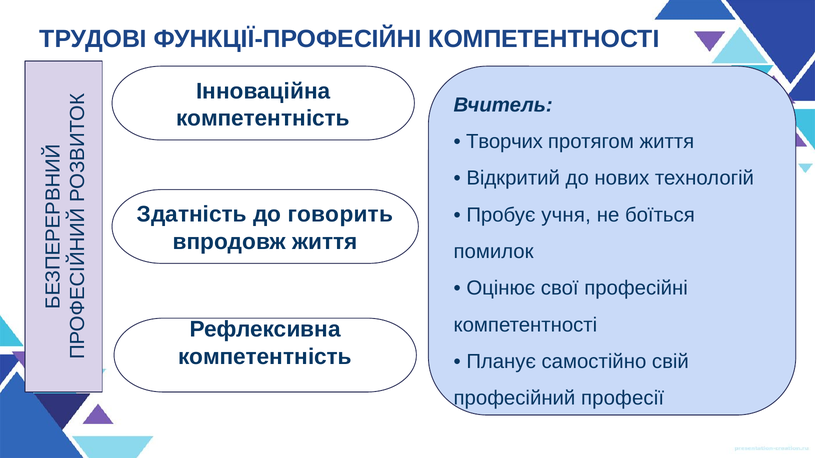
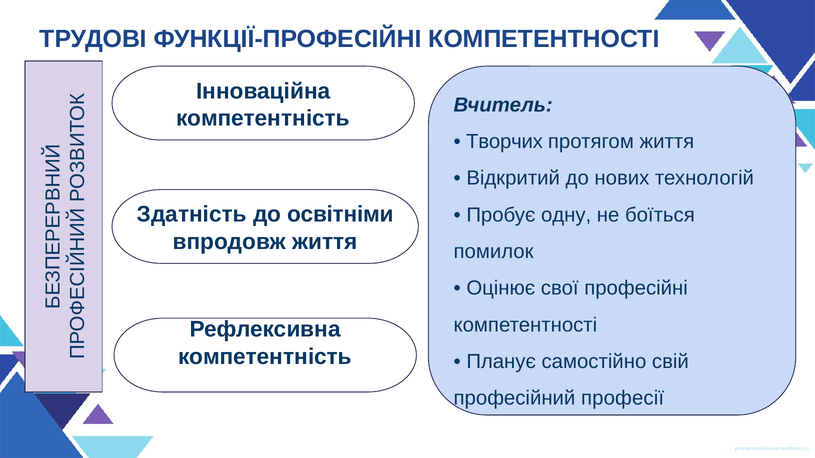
говорить: говорить -> освітніми (341, 215)
учня: учня -> одну (566, 215)
